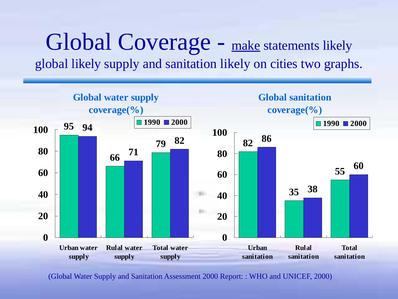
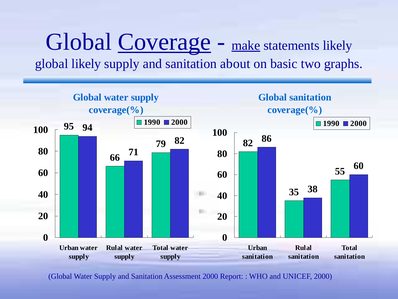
Coverage underline: none -> present (164, 42)
sanitation likely: likely -> about (235, 64)
cities: cities -> basic (284, 64)
